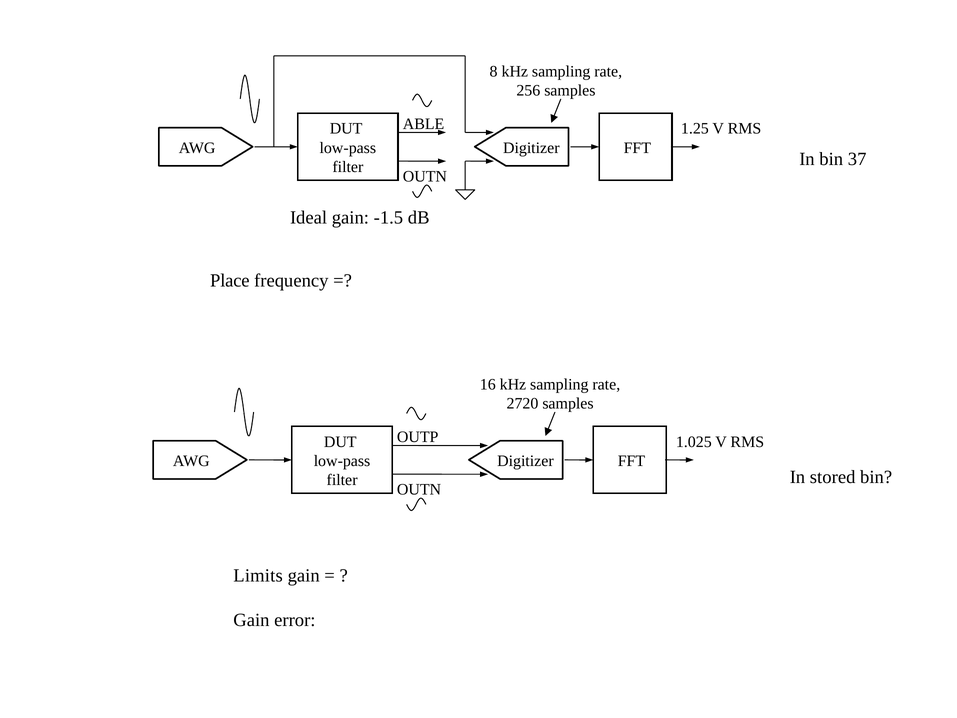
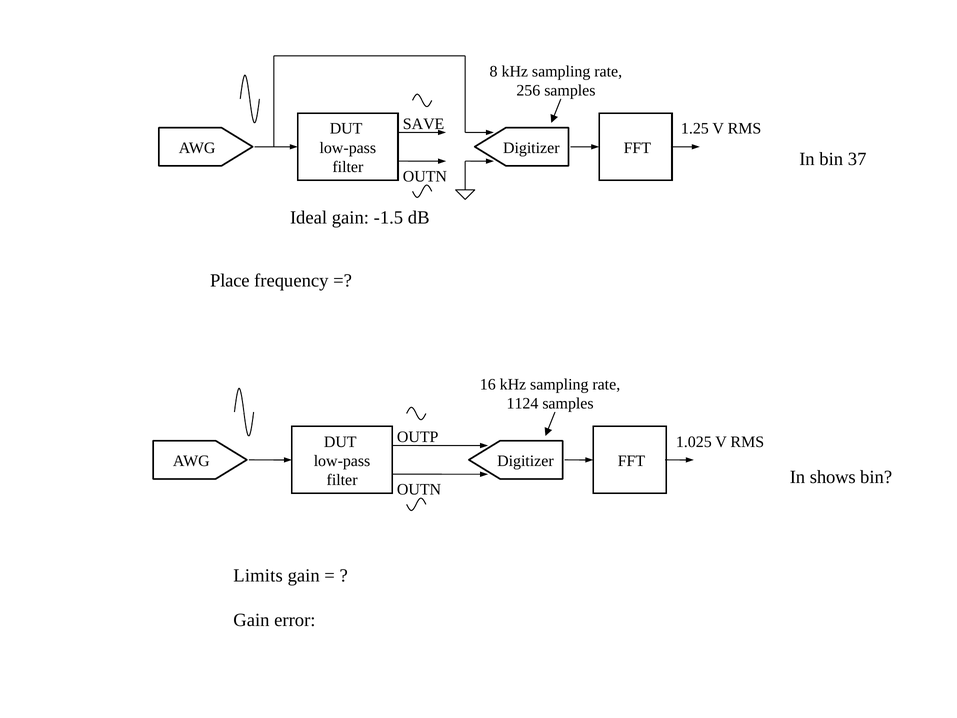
ABLE: ABLE -> SAVE (424, 124)
2720: 2720 -> 1124 (522, 403)
stored: stored -> shows (833, 477)
